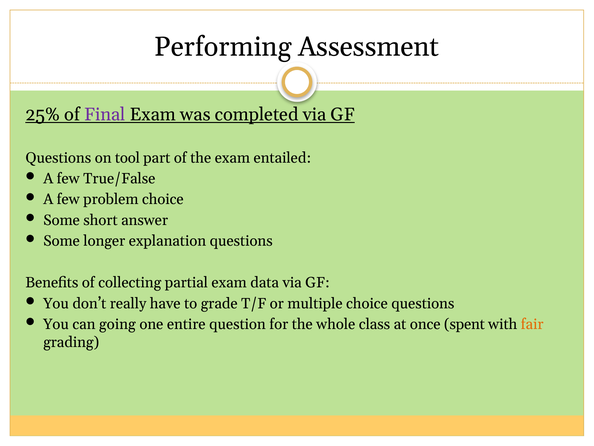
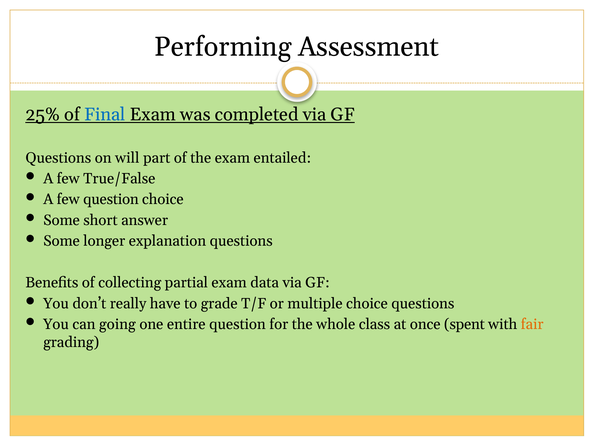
Final colour: purple -> blue (105, 114)
tool: tool -> will (127, 158)
few problem: problem -> question (111, 199)
